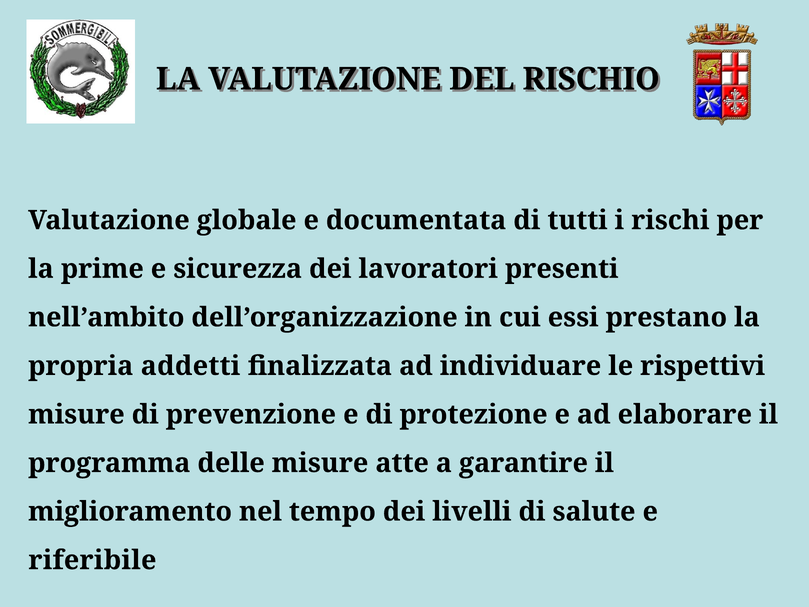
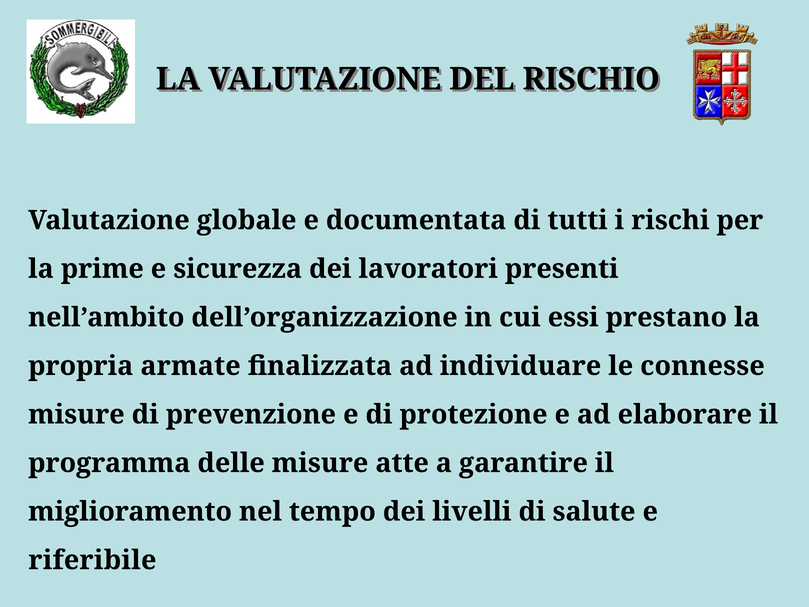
addetti: addetti -> armate (191, 366)
rispettivi: rispettivi -> connesse (702, 366)
